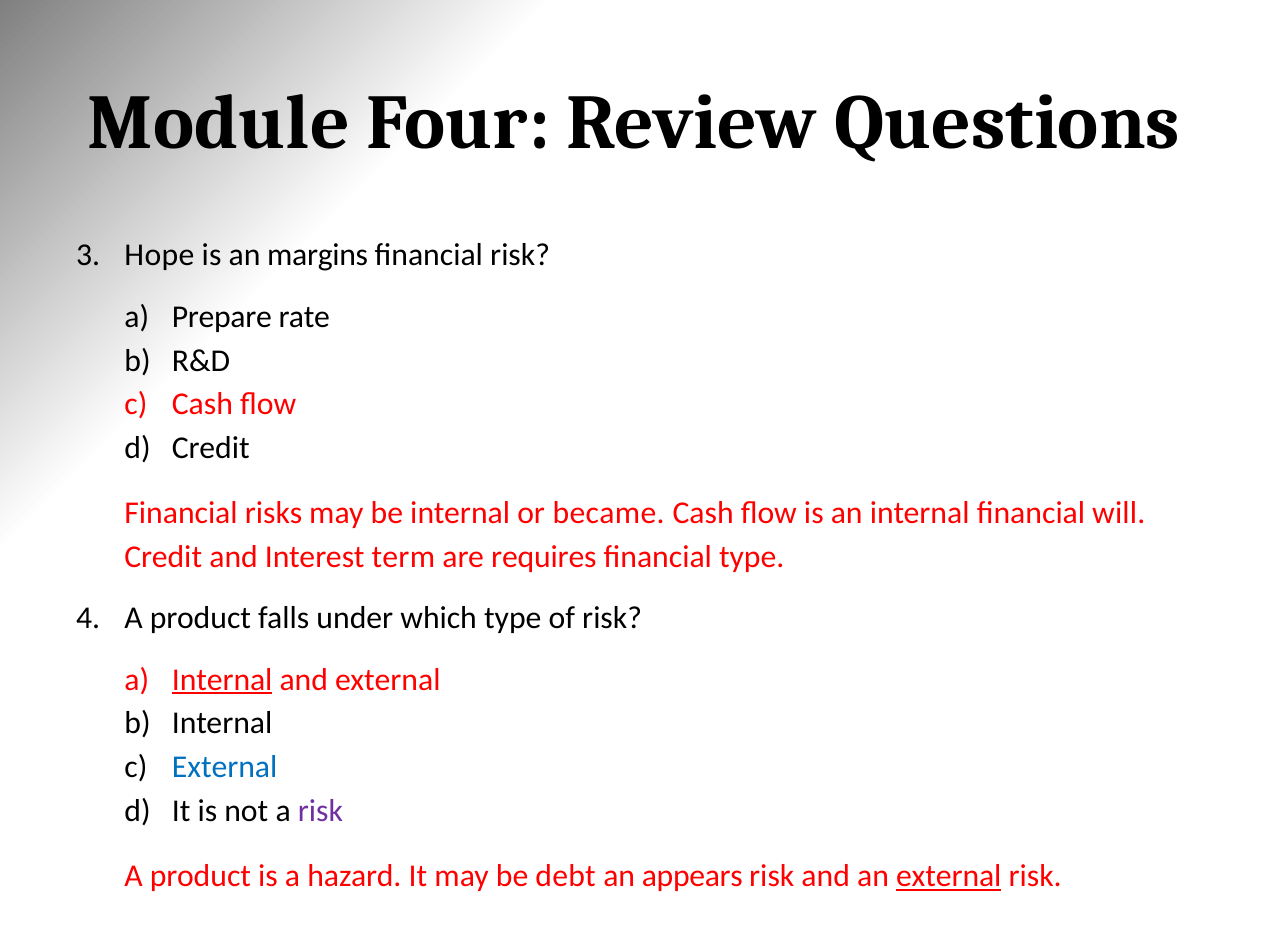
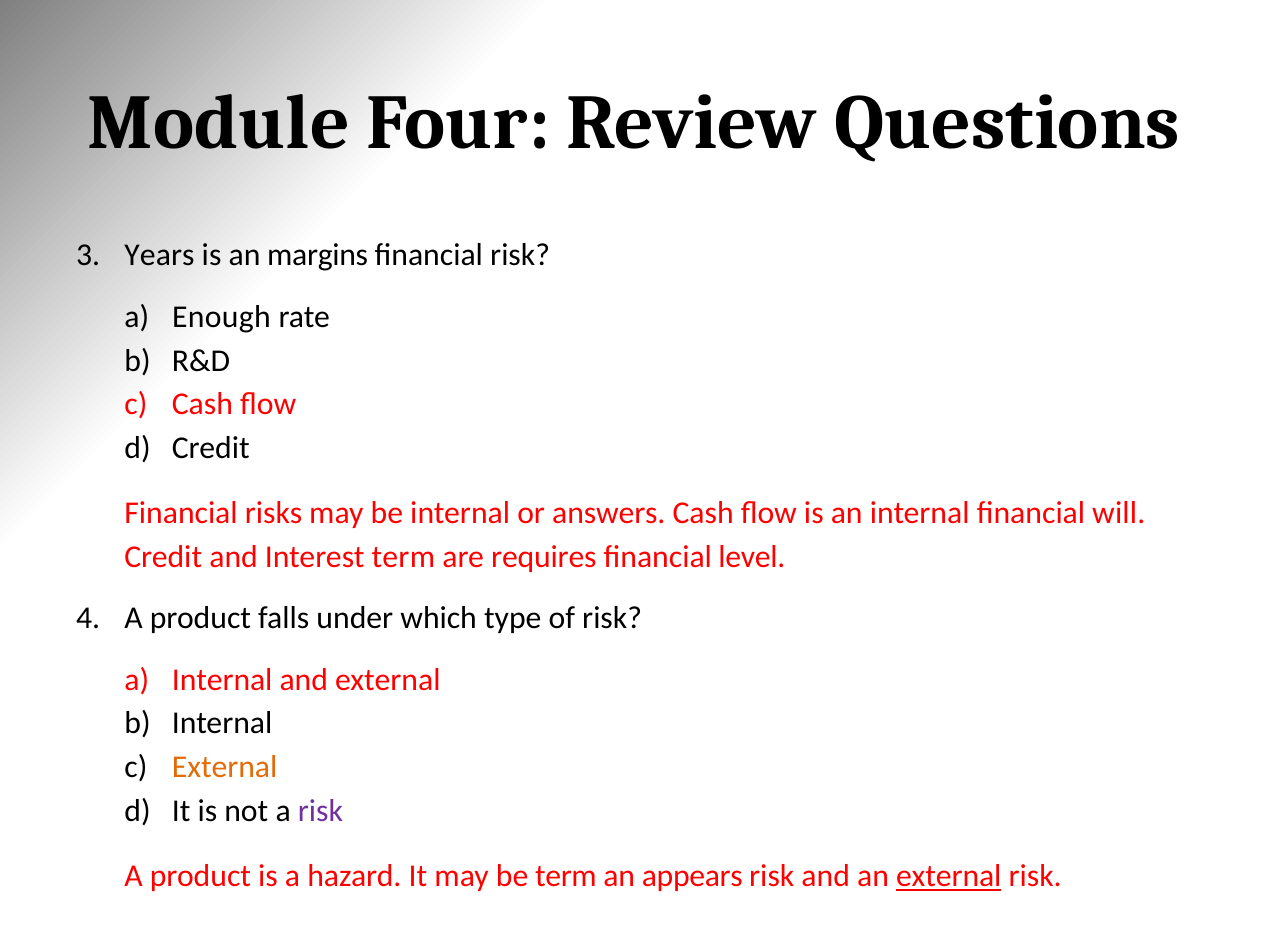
Hope: Hope -> Years (159, 255)
Prepare: Prepare -> Enough (222, 317)
became: became -> answers (609, 513)
financial type: type -> level (752, 557)
Internal underline: present -> none (222, 680)
External colour: blue -> orange (225, 767)
be debt: debt -> term (566, 876)
